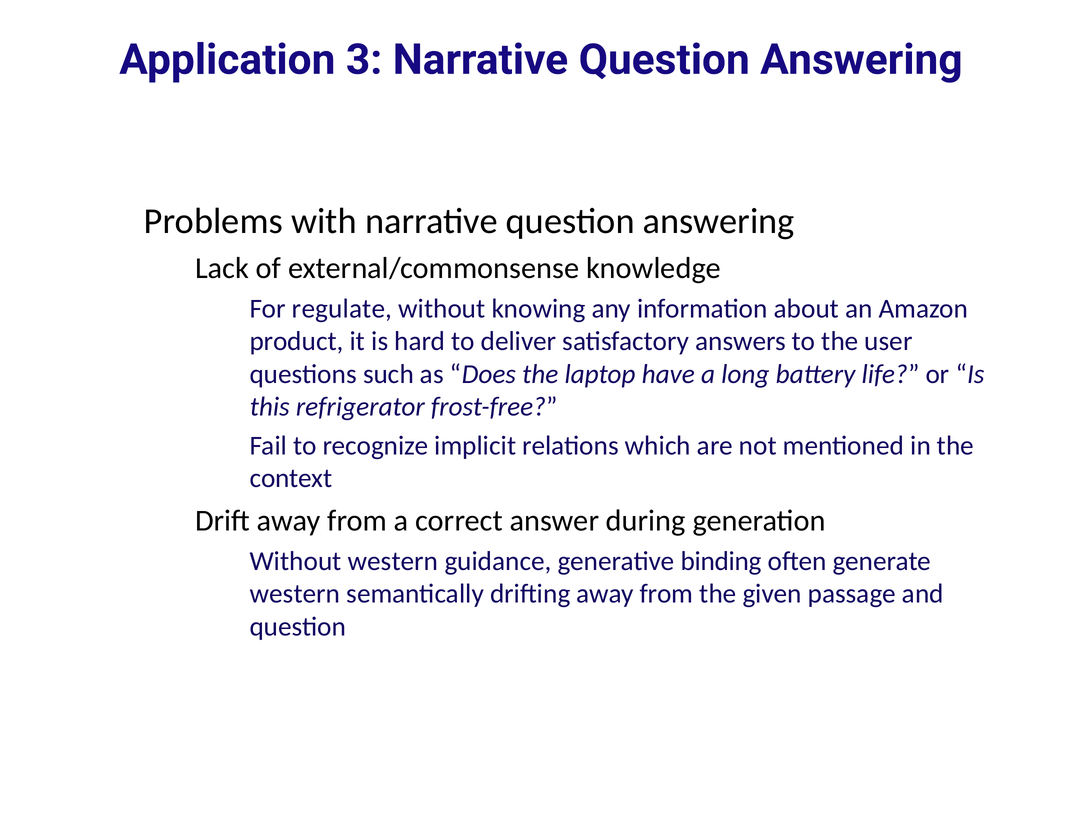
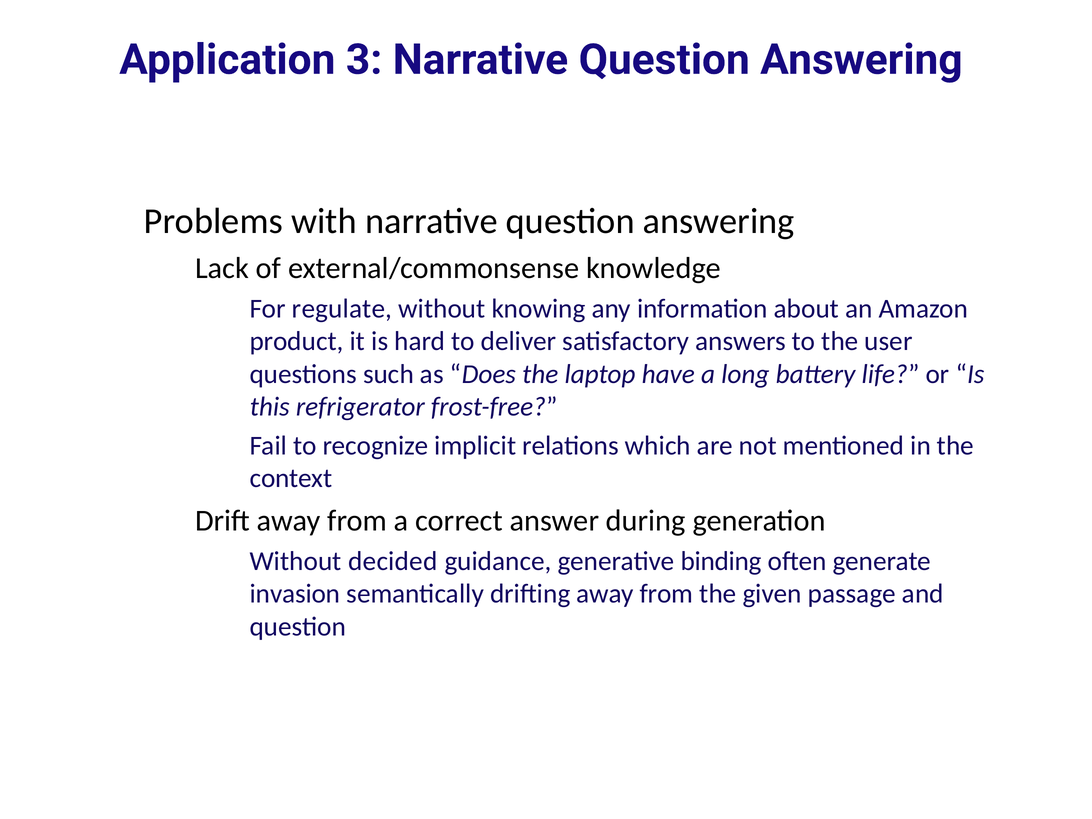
western: western -> decided (393, 561)
western: western -> invasion (295, 594)
